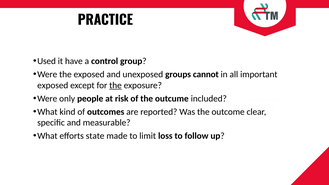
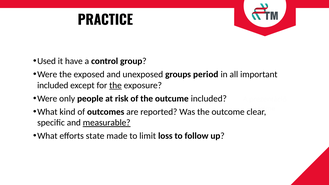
cannot: cannot -> period (206, 74)
exposed: exposed -> included (53, 85)
measurable underline: none -> present (107, 123)
